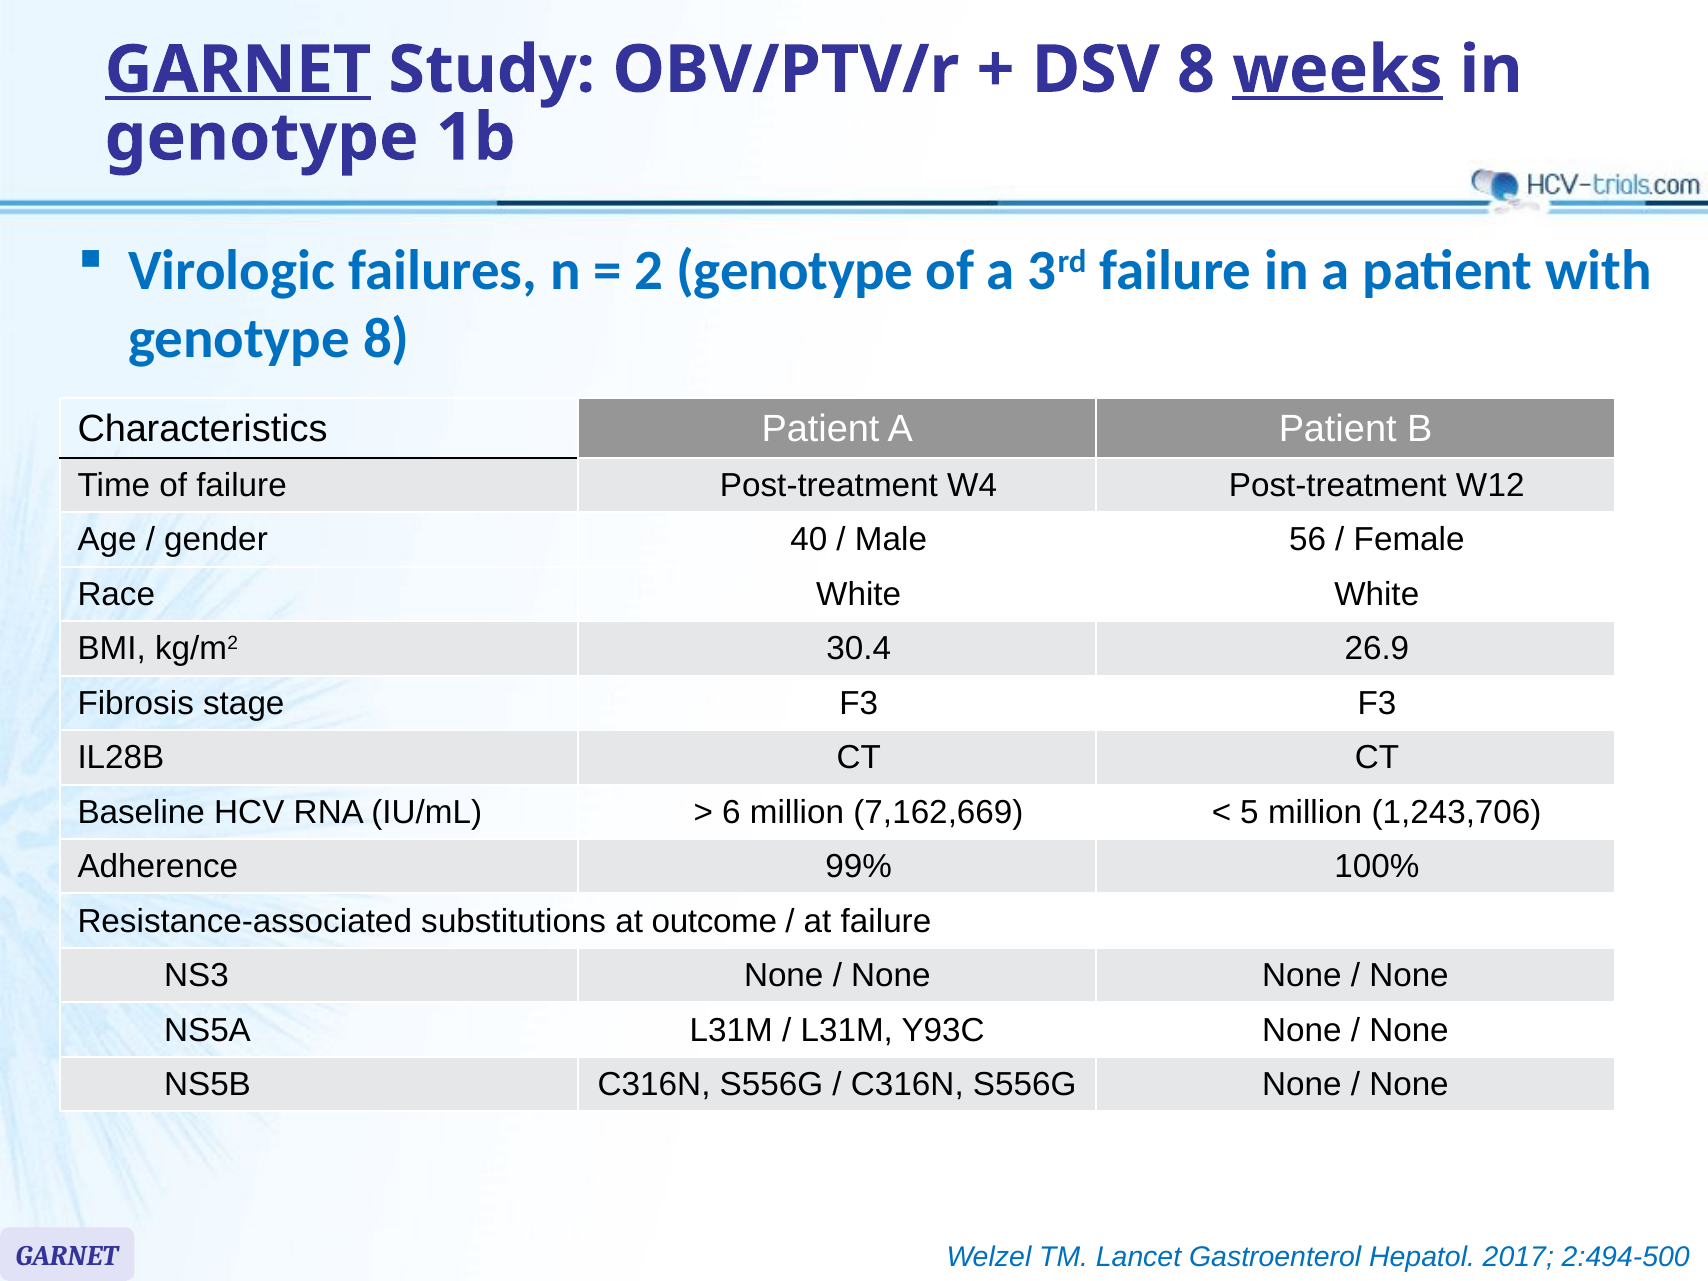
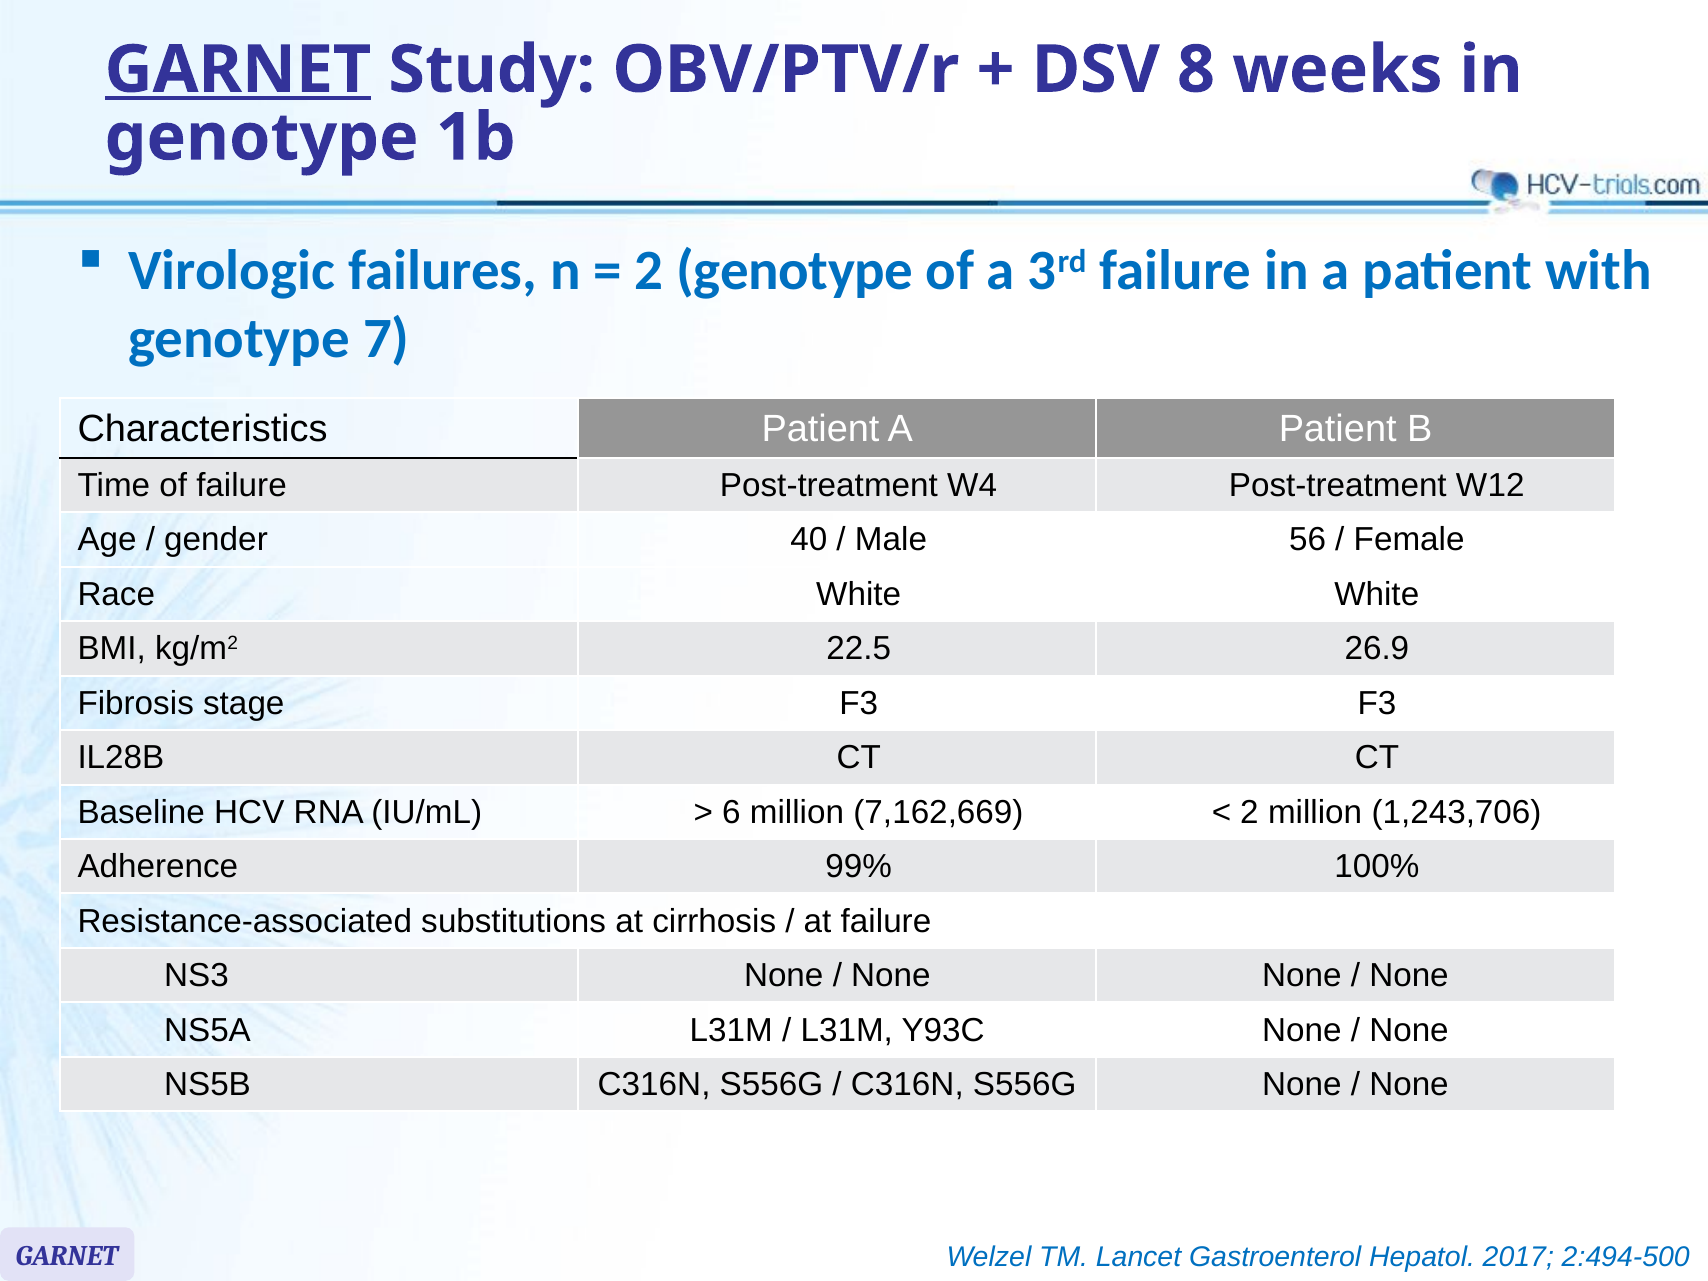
weeks underline: present -> none (1337, 70)
genotype 8: 8 -> 7 (386, 339)
30.4: 30.4 -> 22.5 (859, 649)
5: 5 -> 2 (1249, 812)
outcome: outcome -> cirrhosis (714, 921)
